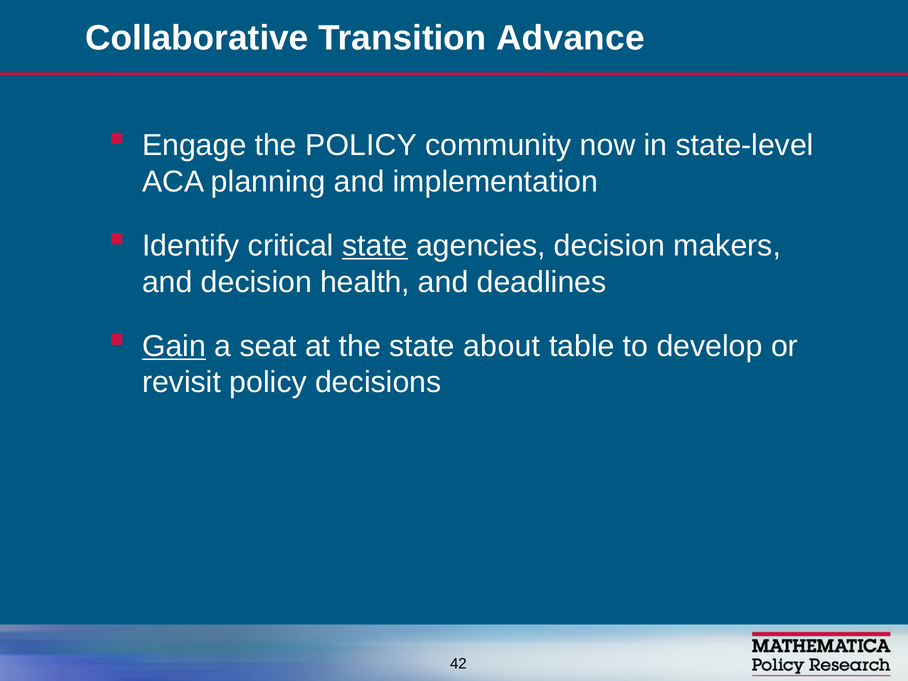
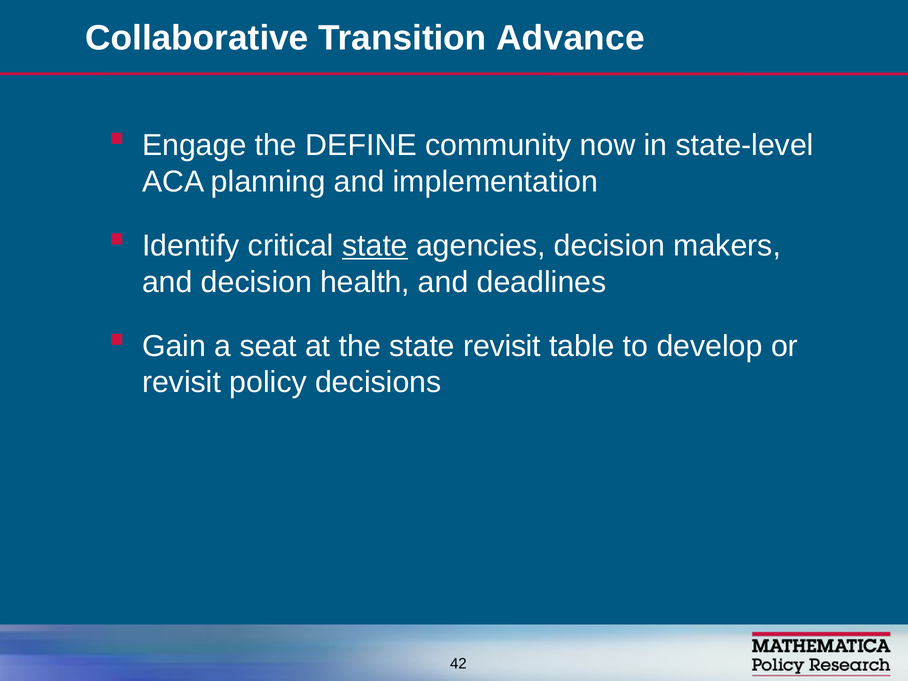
the POLICY: POLICY -> DEFINE (361, 145)
Gain underline: present -> none (174, 346)
state about: about -> revisit (502, 346)
